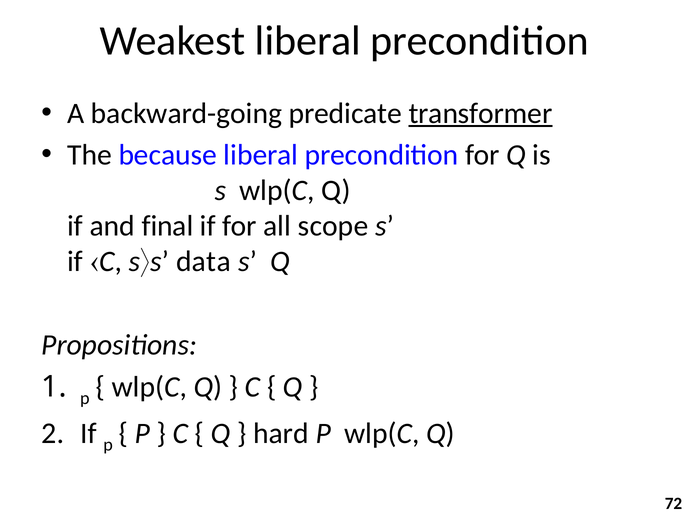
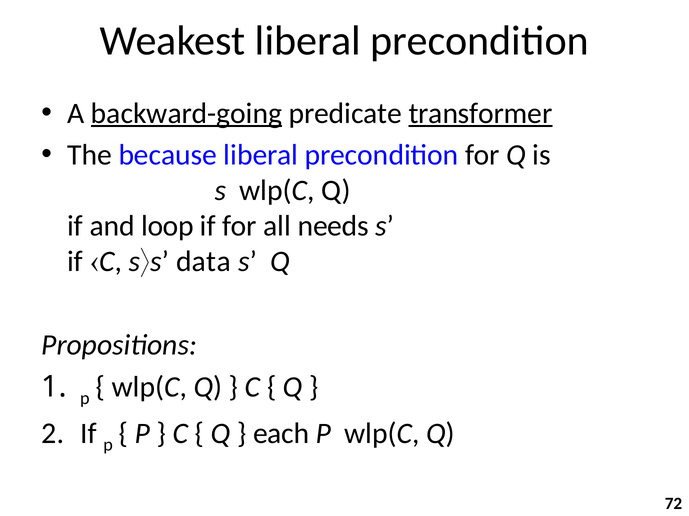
backward-going underline: none -> present (186, 113)
final: final -> loop (168, 226)
scope: scope -> needs (333, 226)
hard: hard -> each (281, 434)
